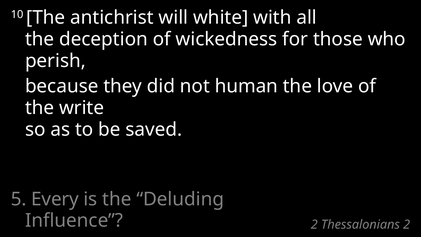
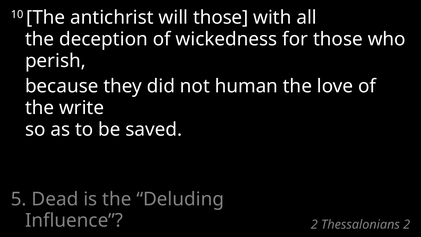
will white: white -> those (221, 18)
Every: Every -> Dead (55, 199)
